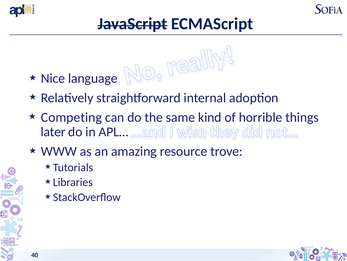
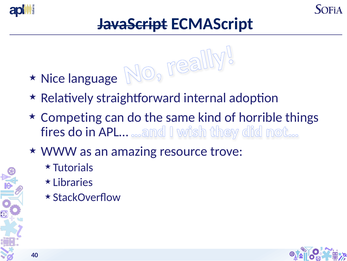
later: later -> fires (53, 132)
